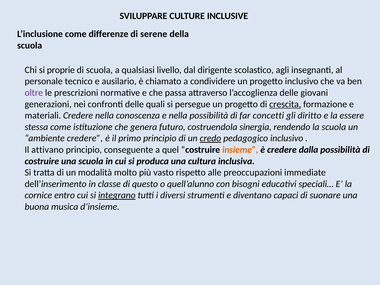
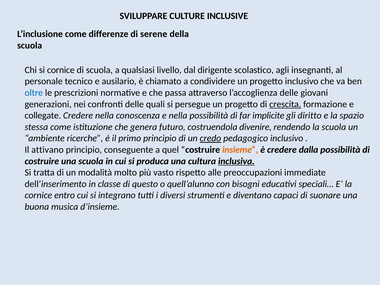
si proprie: proprie -> cornice (61, 70)
oltre colour: purple -> blue (34, 93)
materiali: materiali -> collegate (43, 116)
concetti: concetti -> implicite (268, 116)
essere: essere -> spazio (352, 116)
sinergia: sinergia -> divenire (256, 127)
ambiente credere: credere -> ricerche (85, 138)
inclusiva underline: none -> present (236, 161)
integrano underline: present -> none (117, 195)
